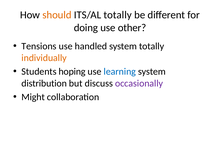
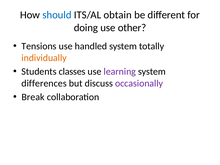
should colour: orange -> blue (57, 15)
ITS/AL totally: totally -> obtain (118, 15)
hoping: hoping -> classes (72, 72)
learning colour: blue -> purple (120, 72)
distribution: distribution -> differences (44, 83)
Might: Might -> Break (33, 97)
